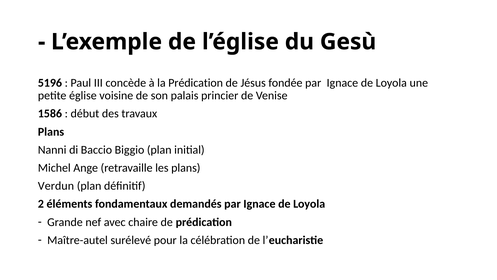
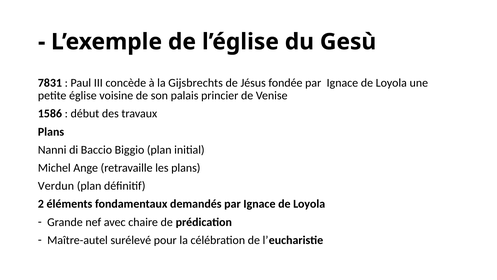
5196: 5196 -> 7831 (50, 83)
la Prédication: Prédication -> Gijsbrechts (196, 83)
